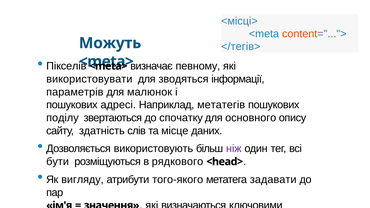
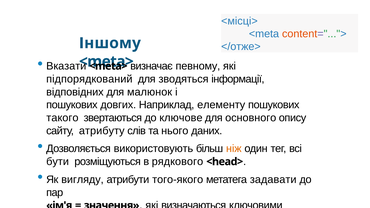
Можуть: Можуть -> Іншому (110, 43)
</тегів>: </тегів> -> </отже> (241, 47)
Пікселів: Пікселів -> Вказати (66, 66)
використовувати: використовувати -> підпорядкований (89, 79)
параметрів: параметрів -> відповідних (75, 92)
адресі: адресі -> довгих (118, 105)
метатегів: метатегів -> елементу (221, 105)
поділу: поділу -> такого (62, 118)
спочатку: спочатку -> ключове (181, 118)
здатність: здатність -> атрибуту (102, 131)
місце: місце -> нього (175, 131)
ніж colour: purple -> orange (234, 149)
